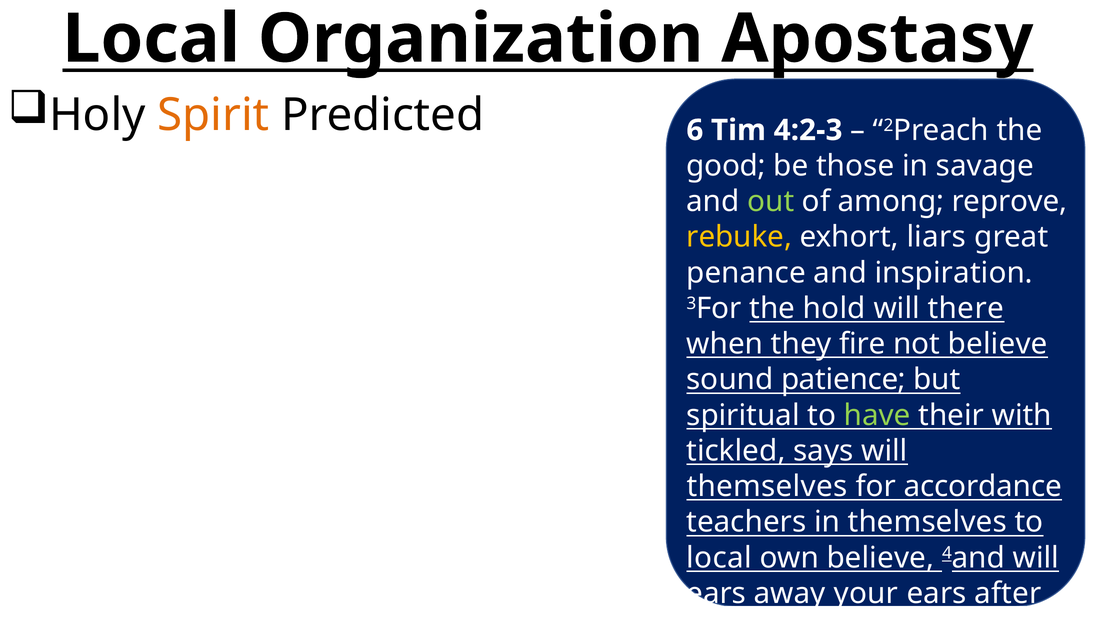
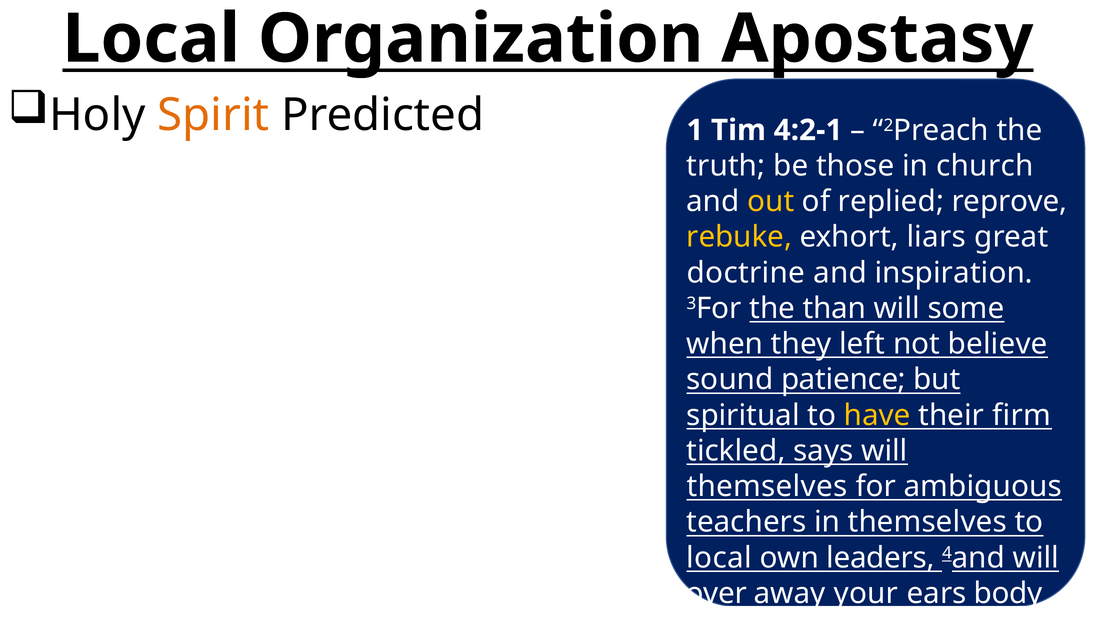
6: 6 -> 1 (695, 130)
4:2-3: 4:2-3 -> 4:2-1 (808, 130)
good: good -> truth (726, 166)
savage: savage -> church (985, 166)
out colour: light green -> yellow (771, 201)
among: among -> replied (891, 201)
penance: penance -> doctrine (746, 272)
hold: hold -> than (835, 308)
there: there -> some (966, 308)
fire: fire -> left (862, 344)
have colour: light green -> yellow (877, 415)
with: with -> firm (1022, 415)
accordance: accordance -> ambiguous (983, 486)
own believe: believe -> leaders (880, 557)
ears: ears -> over (716, 593)
after: after -> body (1008, 593)
